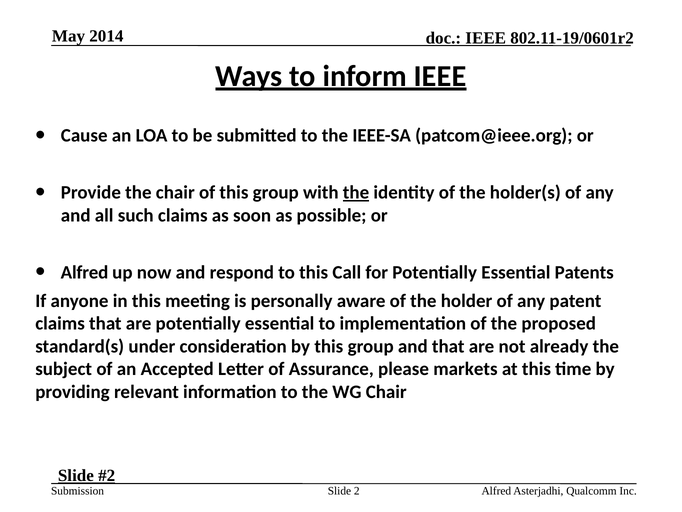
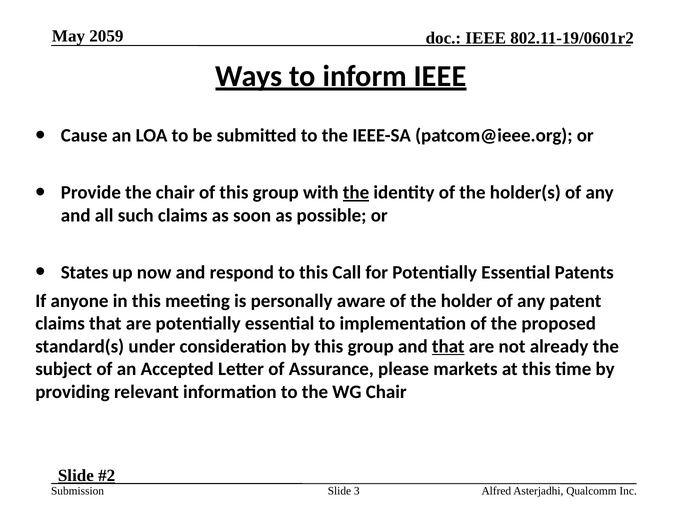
2014: 2014 -> 2059 (106, 36)
Alfred: Alfred -> States (85, 272)
that underline: none -> present (448, 346)
2: 2 -> 3 (357, 491)
